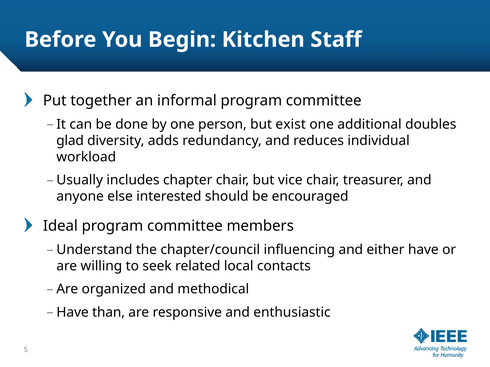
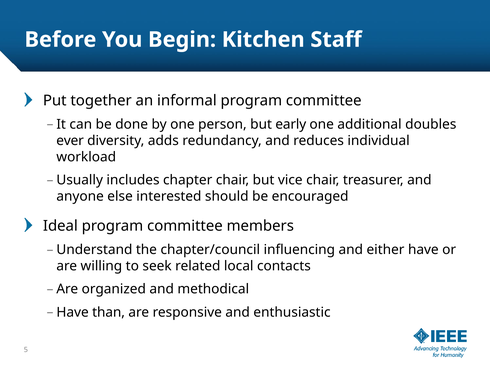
exist: exist -> early (291, 124)
glad: glad -> ever (70, 141)
